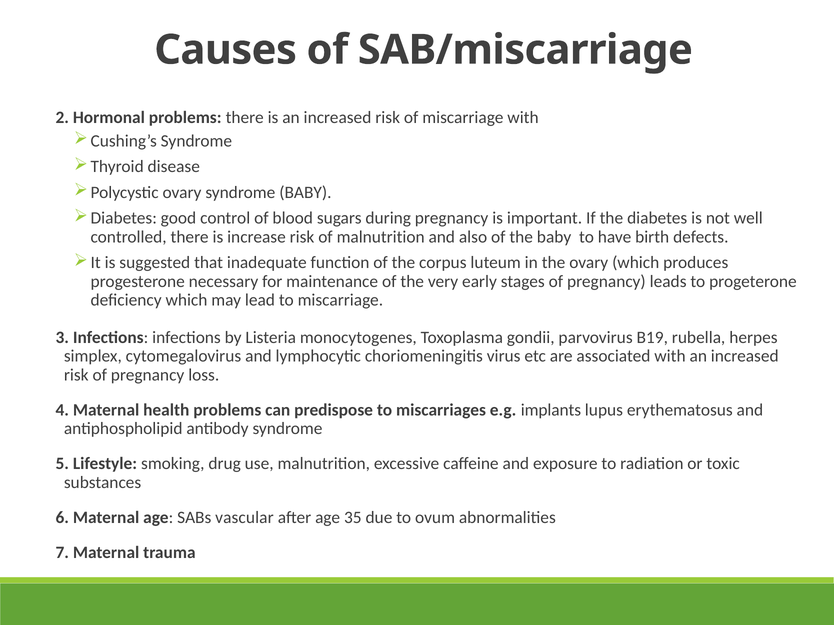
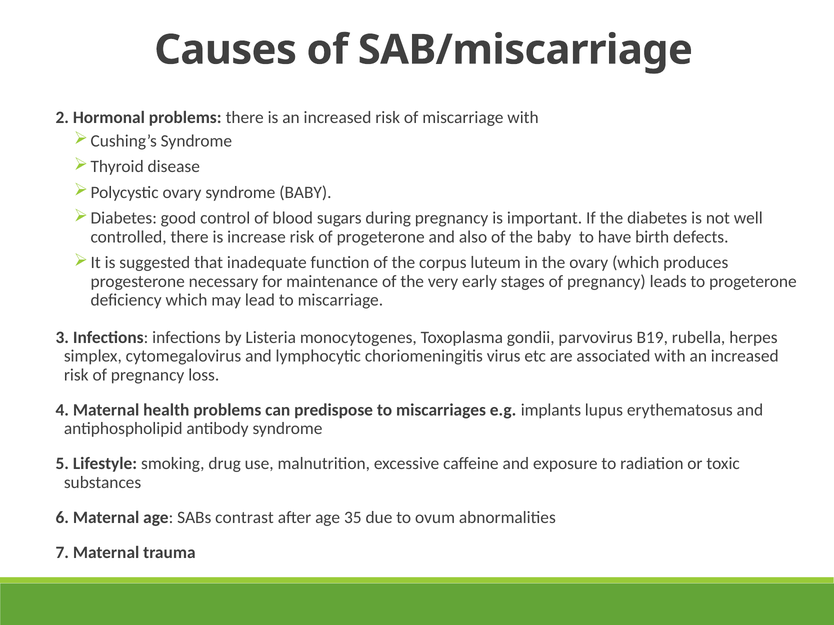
of malnutrition: malnutrition -> progeterone (381, 237)
vascular: vascular -> contrast (245, 518)
